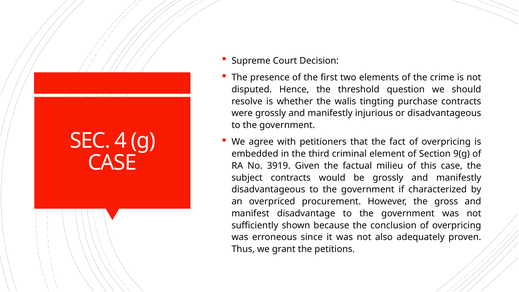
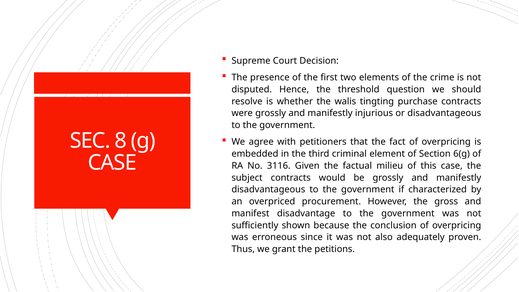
4: 4 -> 8 (121, 141)
9(g: 9(g -> 6(g (462, 154)
3919: 3919 -> 3116 (279, 166)
